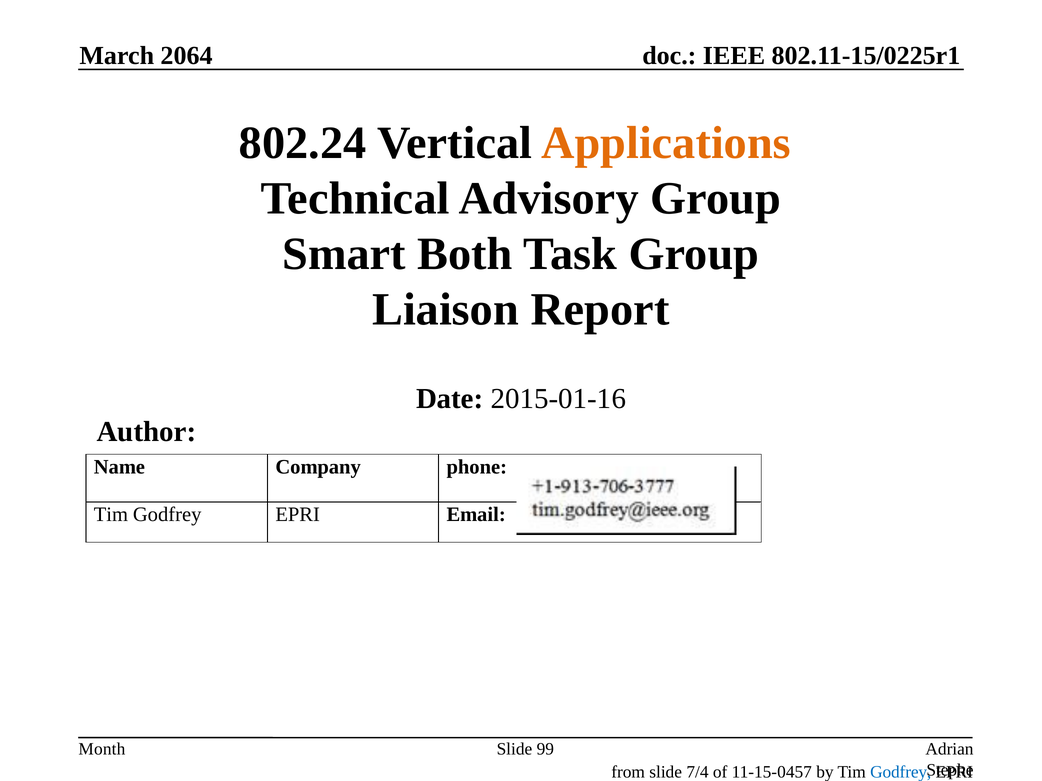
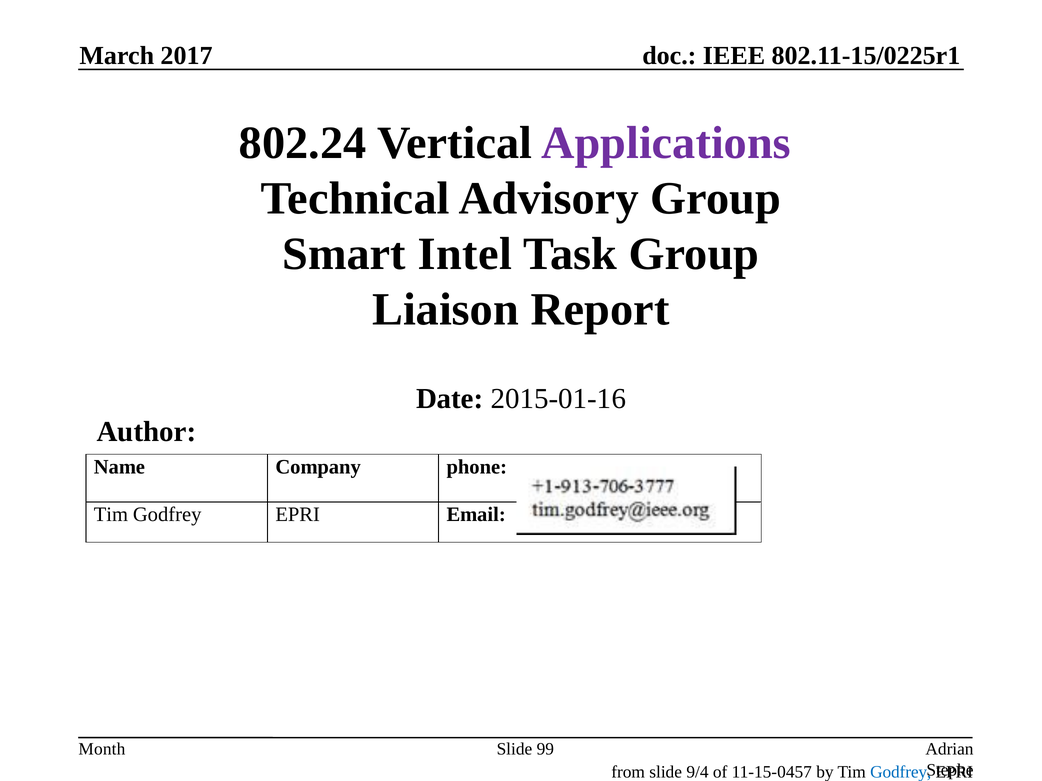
2064: 2064 -> 2017 (187, 56)
Applications colour: orange -> purple (666, 143)
Smart Both: Both -> Intel (465, 254)
7/4: 7/4 -> 9/4 (697, 772)
